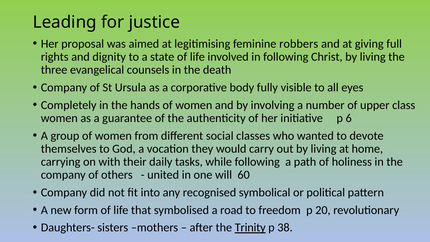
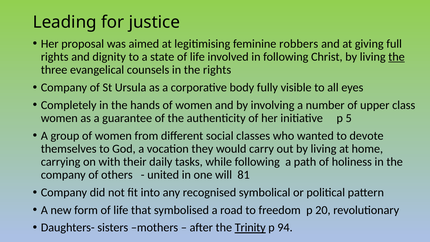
the underline: none -> present (397, 57)
the death: death -> rights (217, 70)
6: 6 -> 5 (349, 118)
60: 60 -> 81 (244, 175)
38: 38 -> 94 (285, 228)
